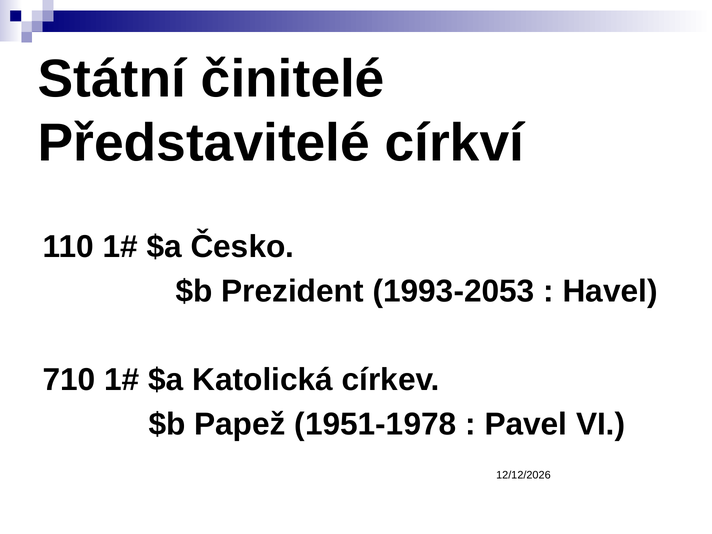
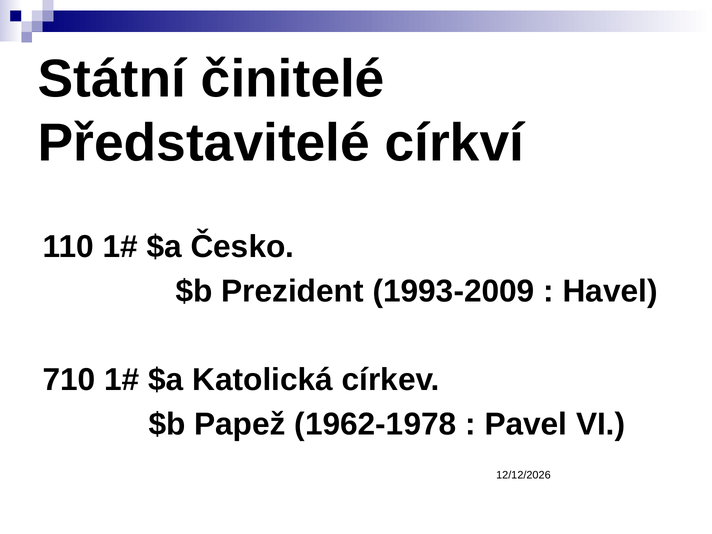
1993-2053: 1993-2053 -> 1993-2009 (454, 291)
1951-1978: 1951-1978 -> 1962-1978 (375, 424)
